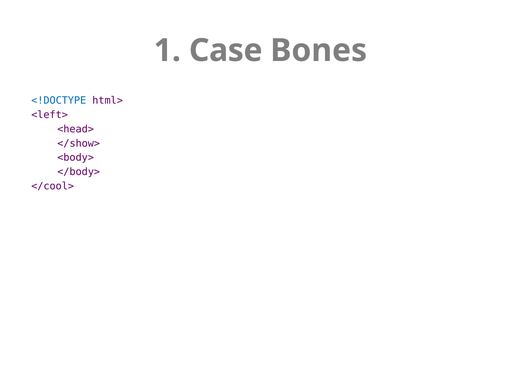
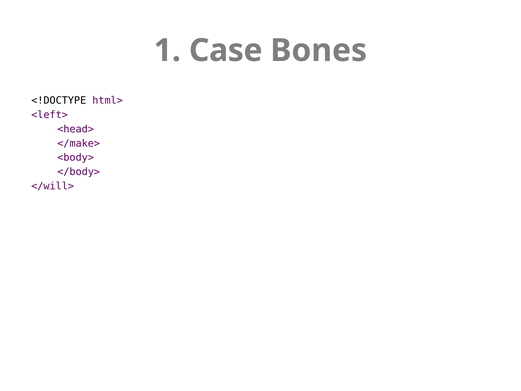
<!DOCTYPE colour: blue -> black (59, 101)
</show>: </show> -> </make> (79, 143)
</cool>: </cool> -> </will> (53, 186)
